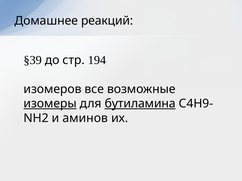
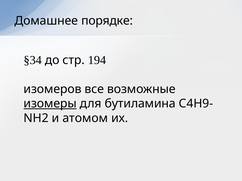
реакций: реакций -> порядке (107, 21)
§39: §39 -> §34 (33, 60)
бутиламина underline: present -> none (140, 104)
аминов: аминов -> атомом (85, 118)
